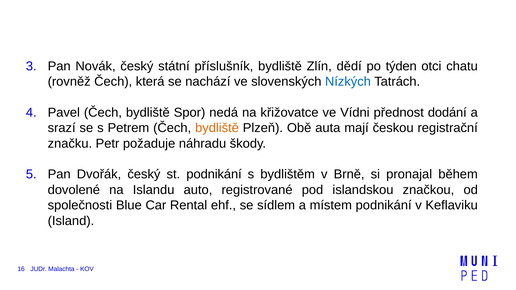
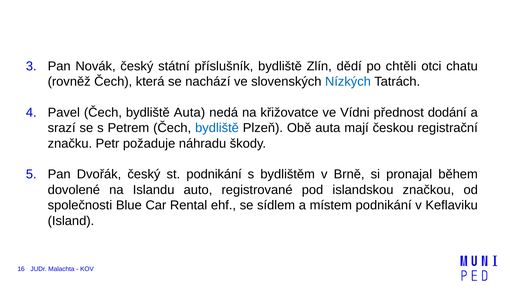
týden: týden -> chtěli (401, 66)
bydliště Spor: Spor -> Auta (189, 113)
bydliště colour: orange -> blue (217, 128)
